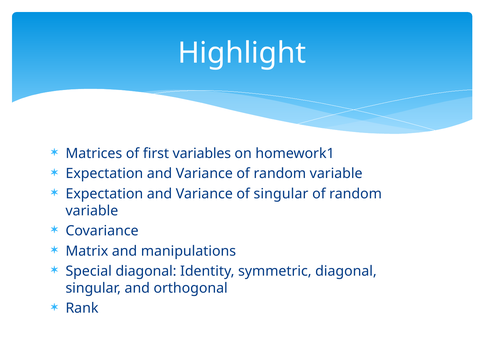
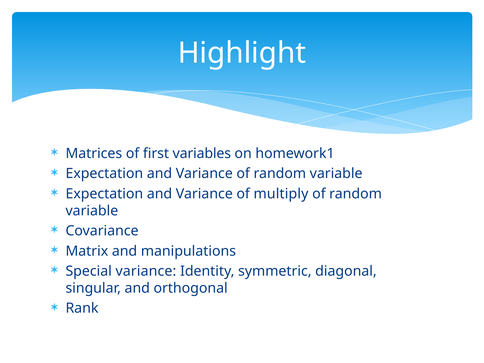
of singular: singular -> multiply (281, 194)
Special diagonal: diagonal -> variance (146, 271)
